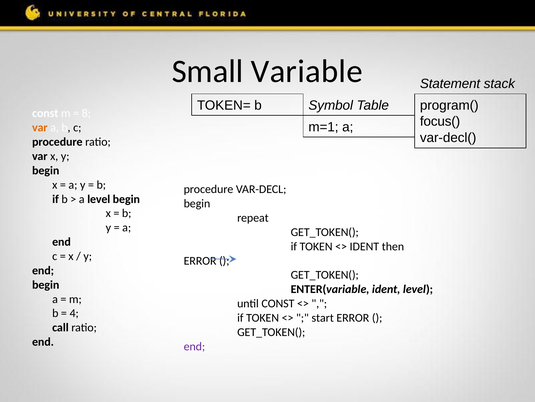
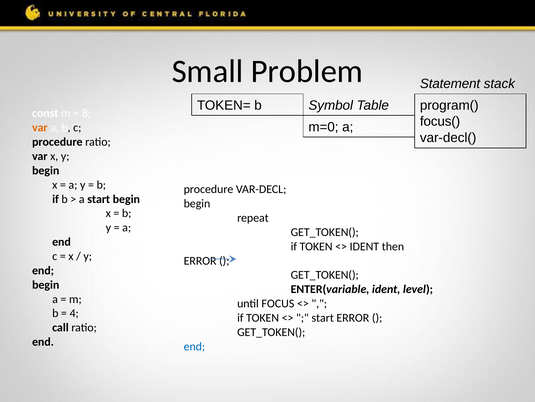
Variable: Variable -> Problem (307, 71)
m=1: m=1 -> m=0 (323, 127)
a level: level -> start (99, 199)
until CONST: CONST -> FOCUS (278, 303)
end colour: purple -> blue (194, 346)
